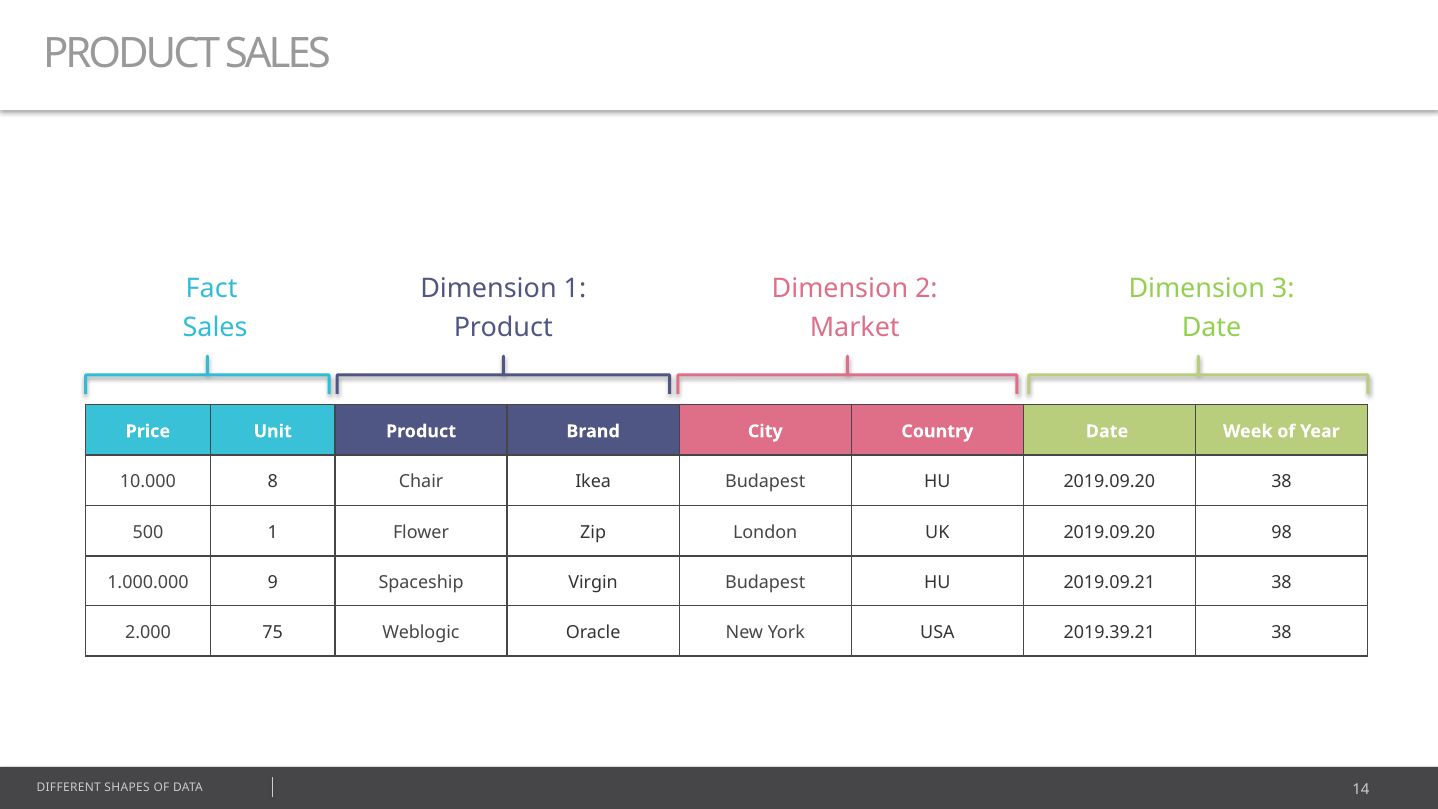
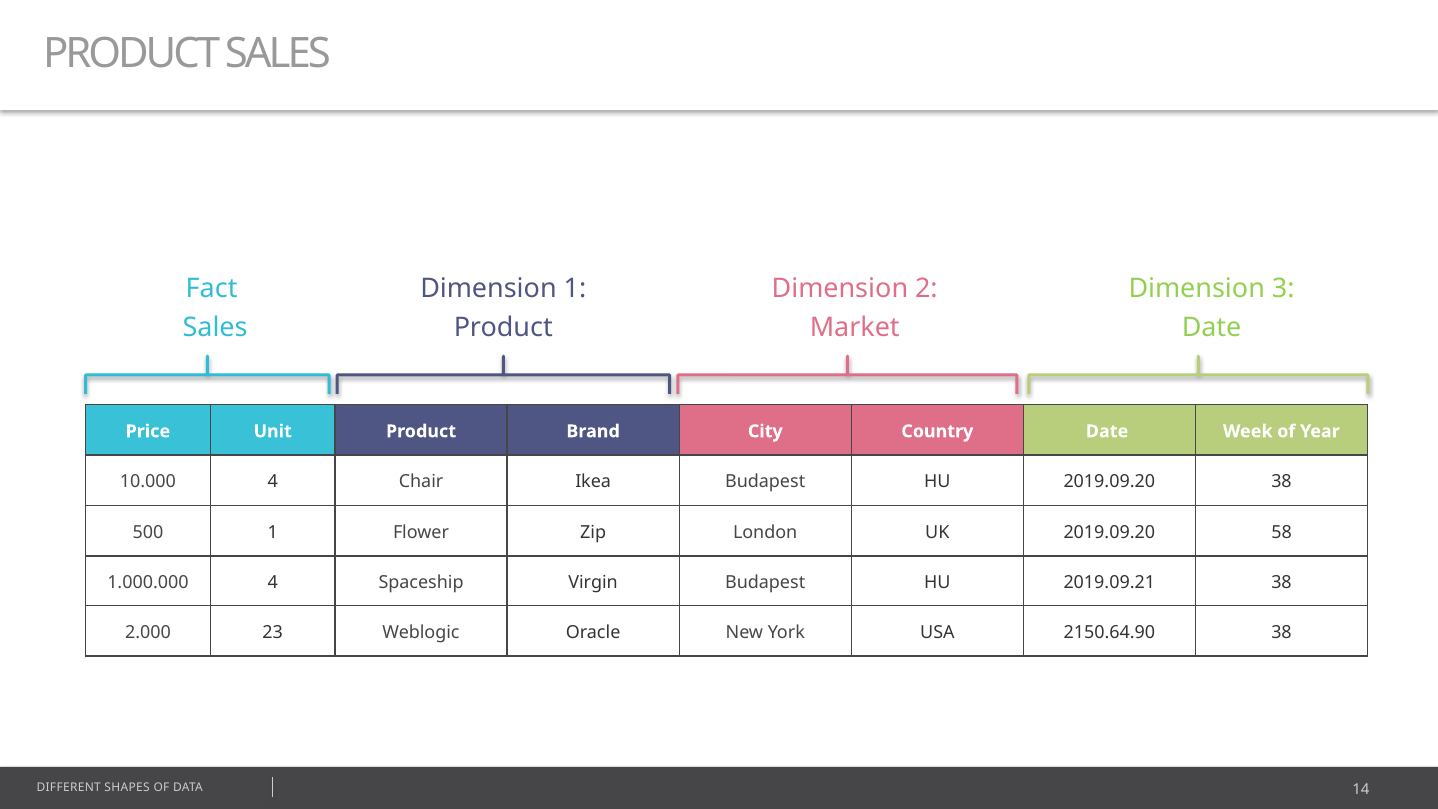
10.000 8: 8 -> 4 (273, 482)
98: 98 -> 58 (1282, 532)
1.000.000 9: 9 -> 4 (273, 582)
75: 75 -> 23 (273, 632)
2019.39.21: 2019.39.21 -> 2150.64.90 (1109, 632)
